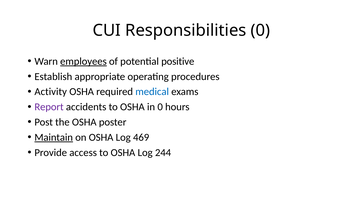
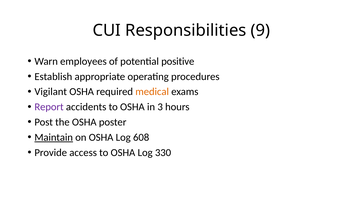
Responsibilities 0: 0 -> 9 (260, 30)
employees underline: present -> none (83, 61)
Activity: Activity -> Vigilant (51, 92)
medical colour: blue -> orange (152, 92)
in 0: 0 -> 3 (160, 107)
469: 469 -> 608 (141, 137)
244: 244 -> 330 (163, 153)
